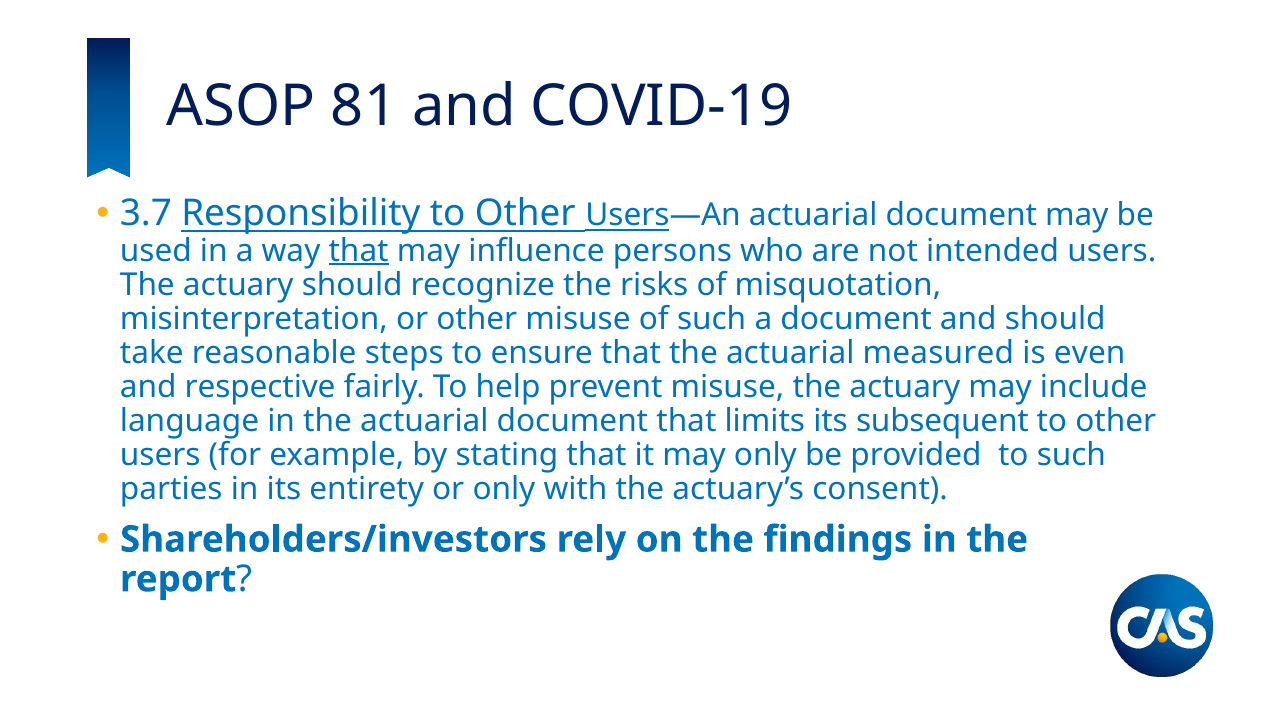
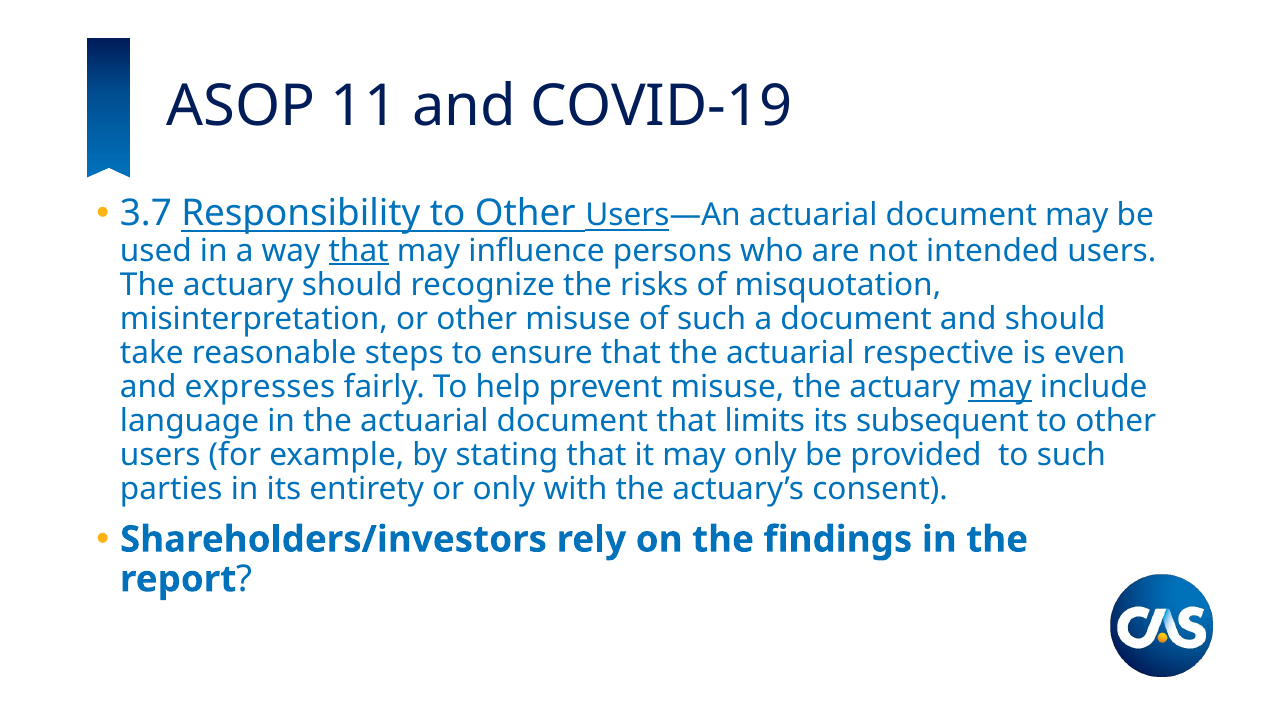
81: 81 -> 11 (364, 106)
measured: measured -> respective (938, 353)
respective: respective -> expresses (260, 387)
may underline: none -> present (1000, 387)
